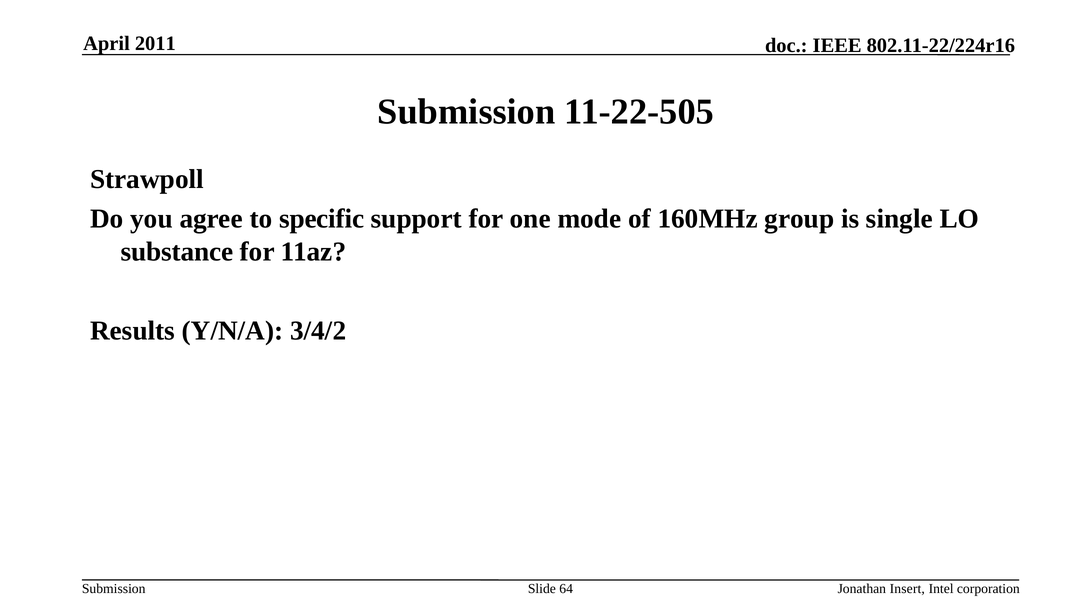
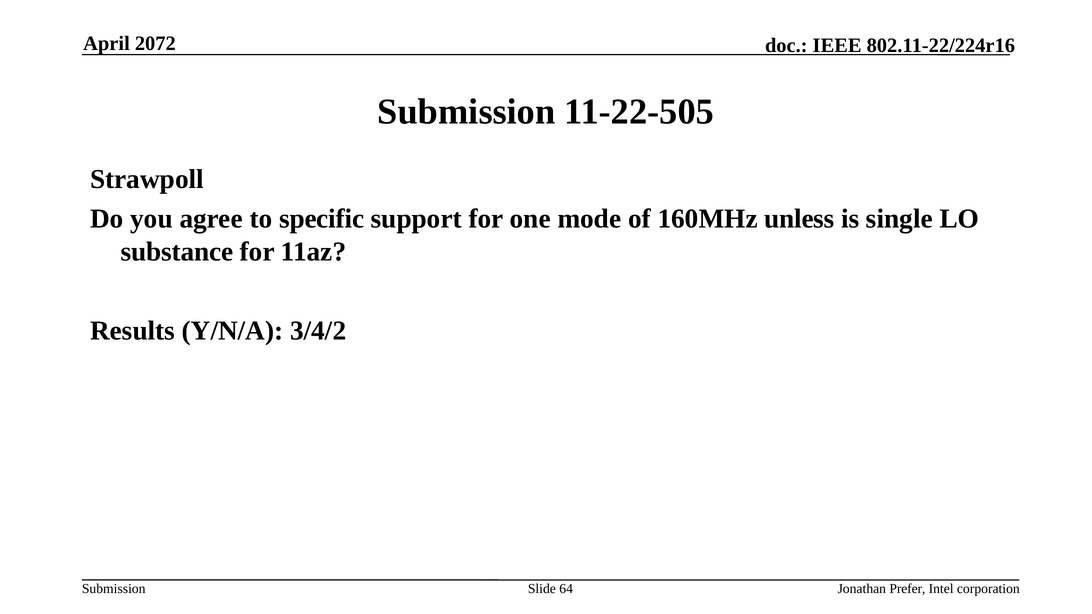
2011: 2011 -> 2072 (155, 43)
group: group -> unless (799, 219)
Insert: Insert -> Prefer (907, 589)
